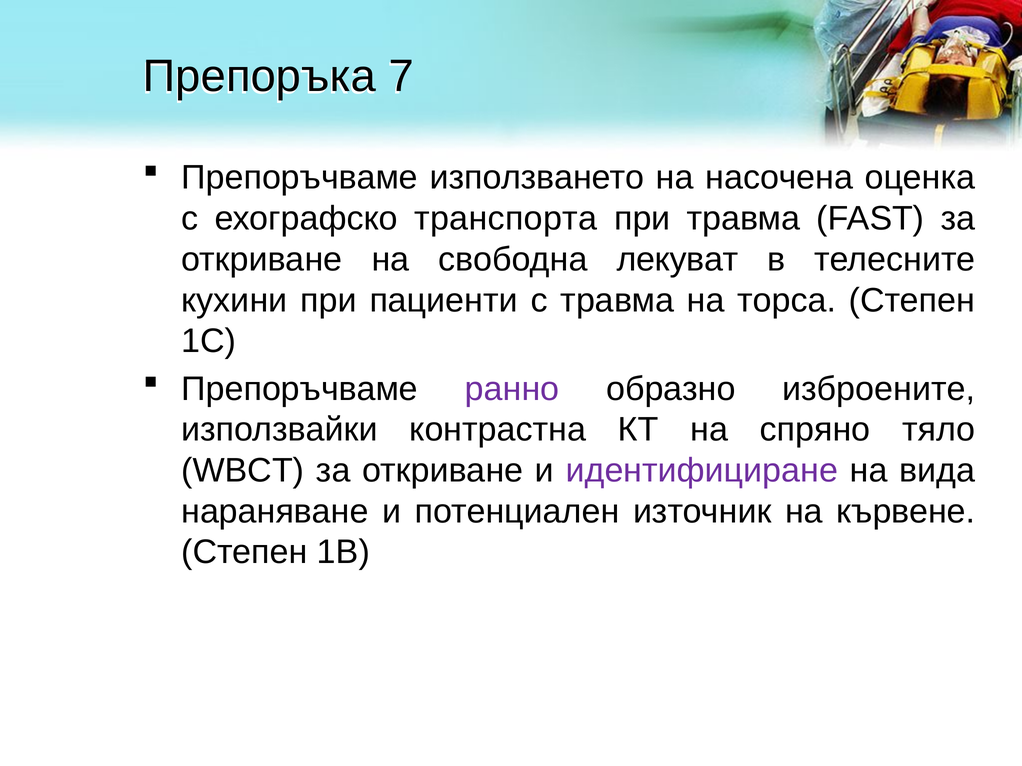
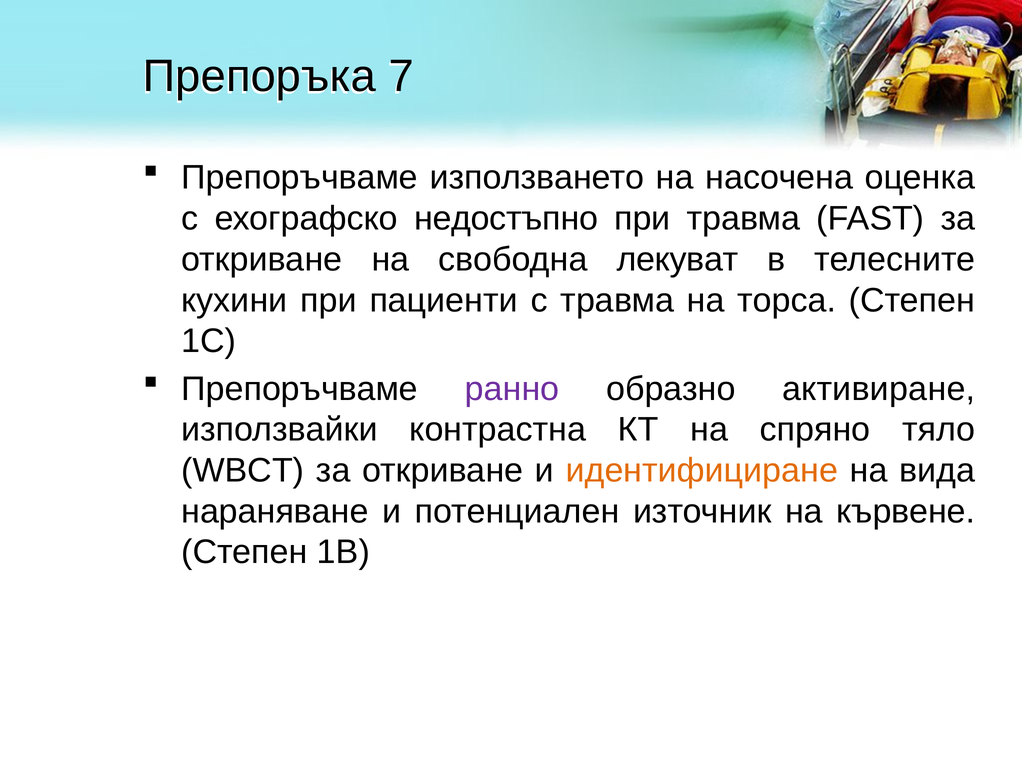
транспорта: транспорта -> недостъпно (506, 219)
изброените: изброените -> активиране (879, 389)
идентифициране colour: purple -> orange (702, 471)
